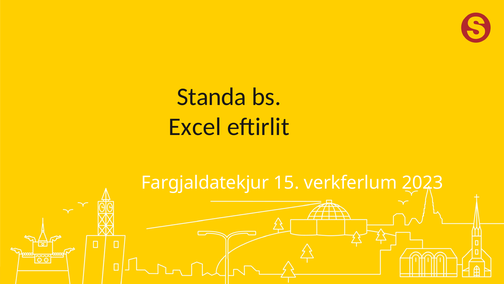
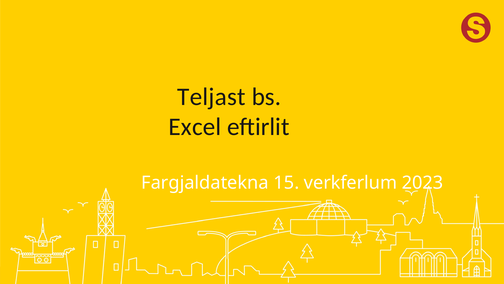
Standa: Standa -> Teljast (211, 97)
Fargjaldatekjur: Fargjaldatekjur -> Fargjaldatekna (205, 183)
